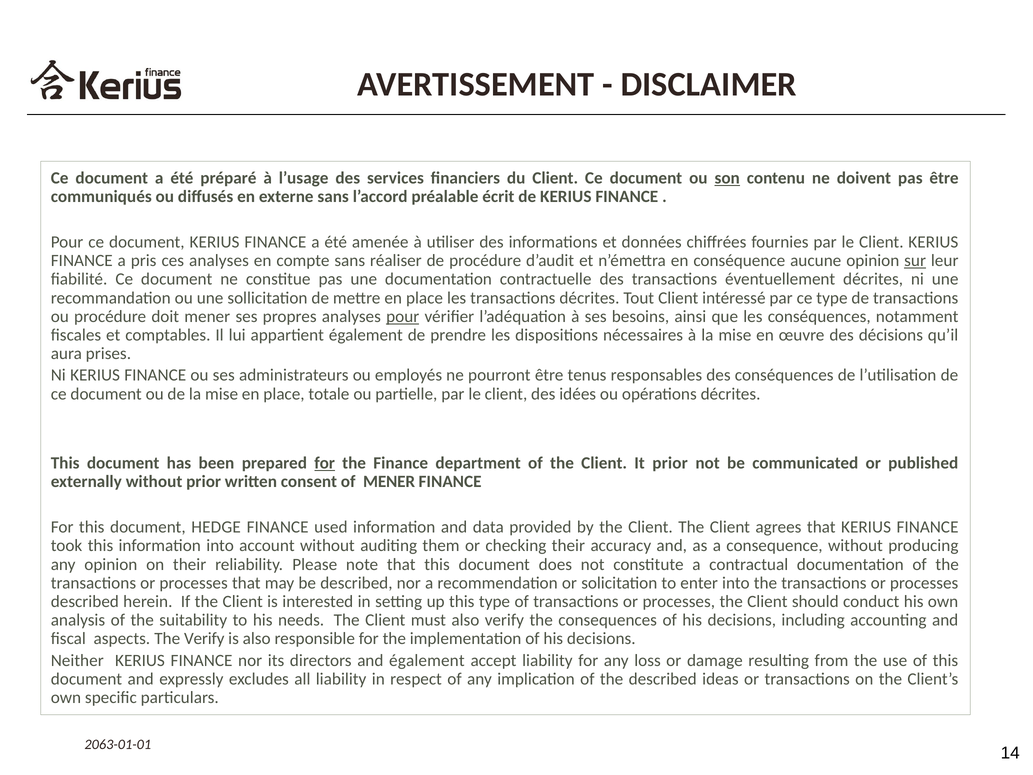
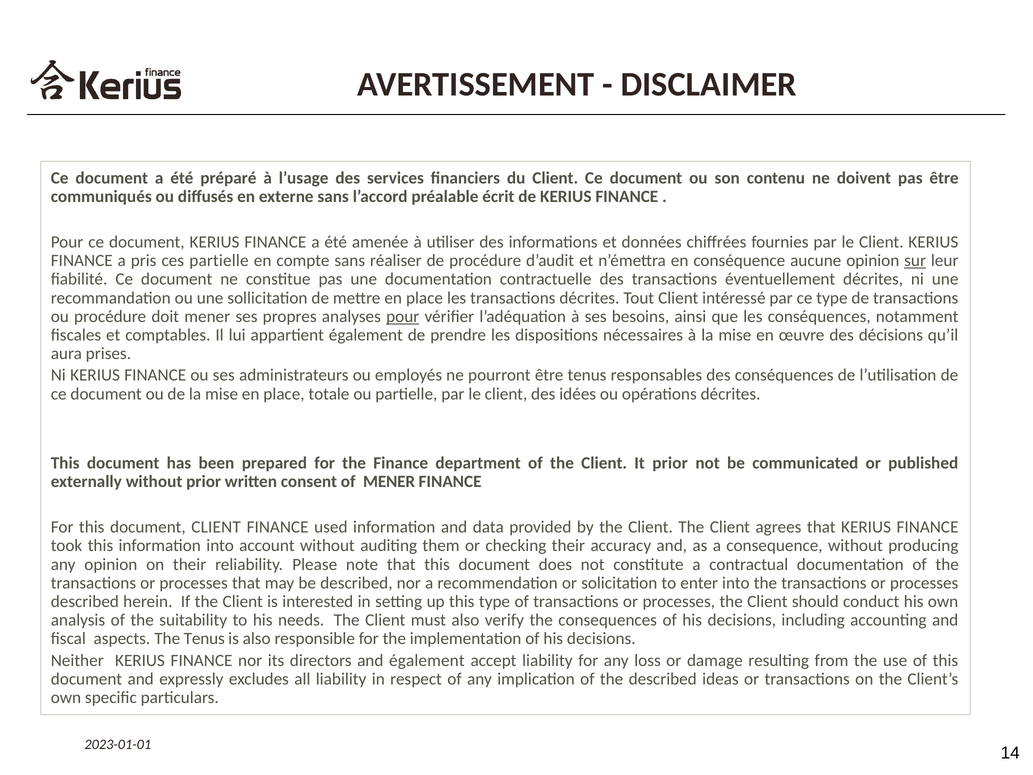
son underline: present -> none (727, 178)
ces analyses: analyses -> partielle (219, 261)
for underline: present -> none (325, 463)
document HEDGE: HEDGE -> CLIENT (216, 527)
The Verify: Verify -> Tenus (204, 638)
2063-01-01: 2063-01-01 -> 2023-01-01 (118, 744)
